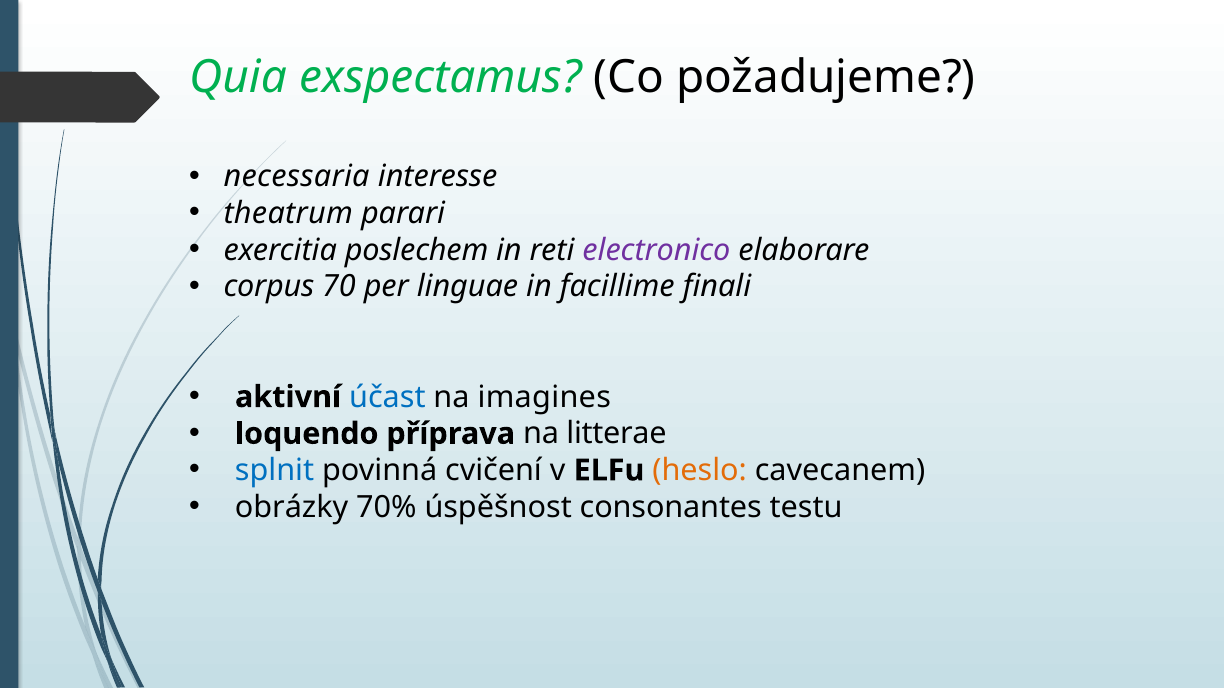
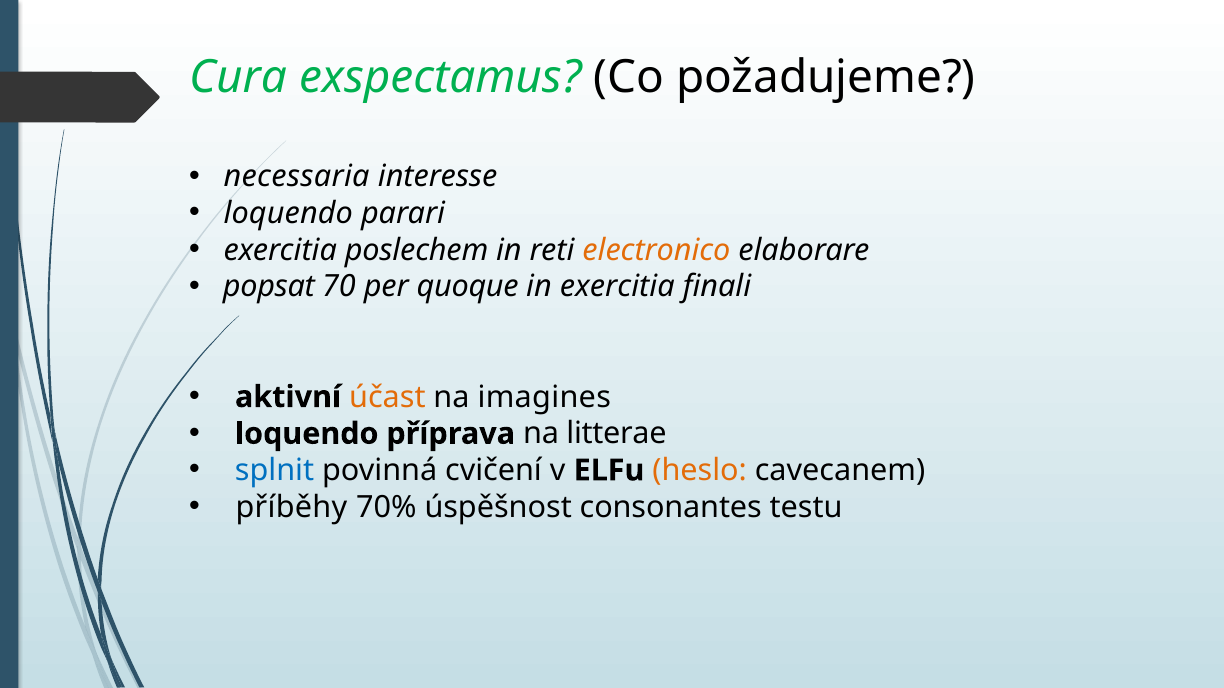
Quia: Quia -> Cura (238, 77)
theatrum: theatrum -> loquendo (288, 214)
electronico colour: purple -> orange (656, 250)
corpus: corpus -> popsat (269, 287)
linguae: linguae -> quoque (468, 287)
in facillime: facillime -> exercitia (617, 287)
účast colour: blue -> orange (387, 397)
obrázky: obrázky -> příběhy (291, 507)
